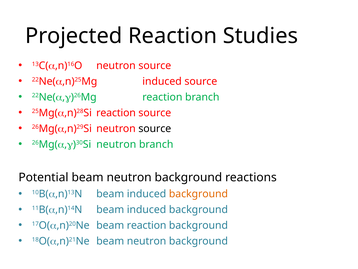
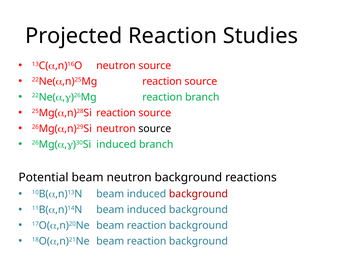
22Ne(,n)25Mg induced: induced -> reaction (162, 81)
26Mg(,)30Si neutron: neutron -> induced (116, 144)
background colour: orange -> red (198, 194)
18O(,n)21Ne beam neutron: neutron -> reaction (147, 241)
